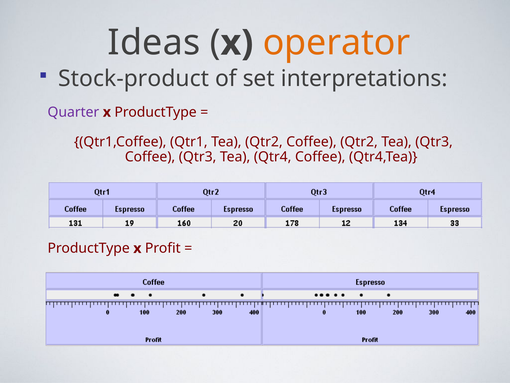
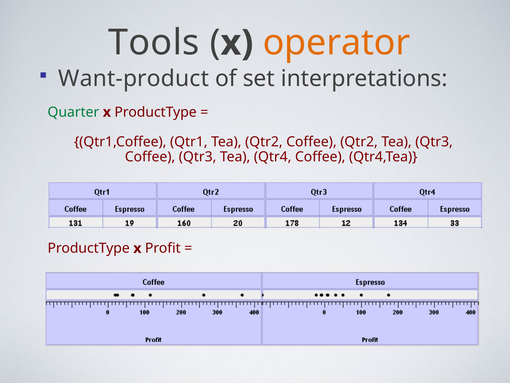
Ideas: Ideas -> Tools (154, 43)
Stock-product: Stock-product -> Want-product (134, 79)
Quarter colour: purple -> green (73, 112)
